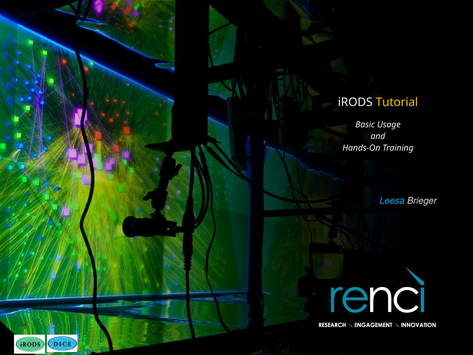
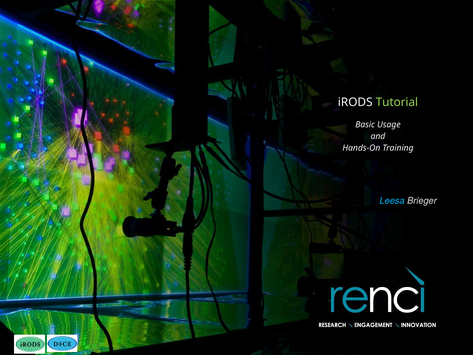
Tutorial colour: yellow -> light green (397, 102)
